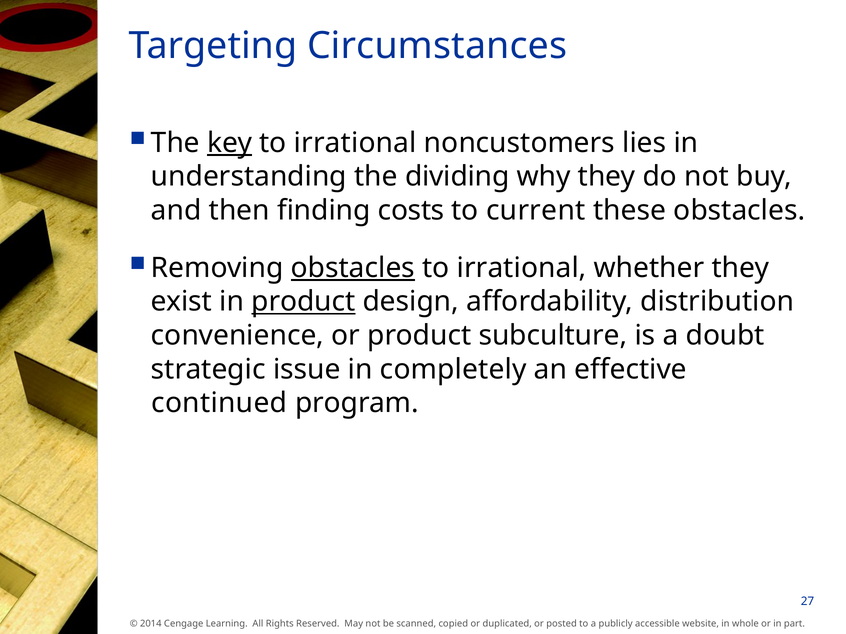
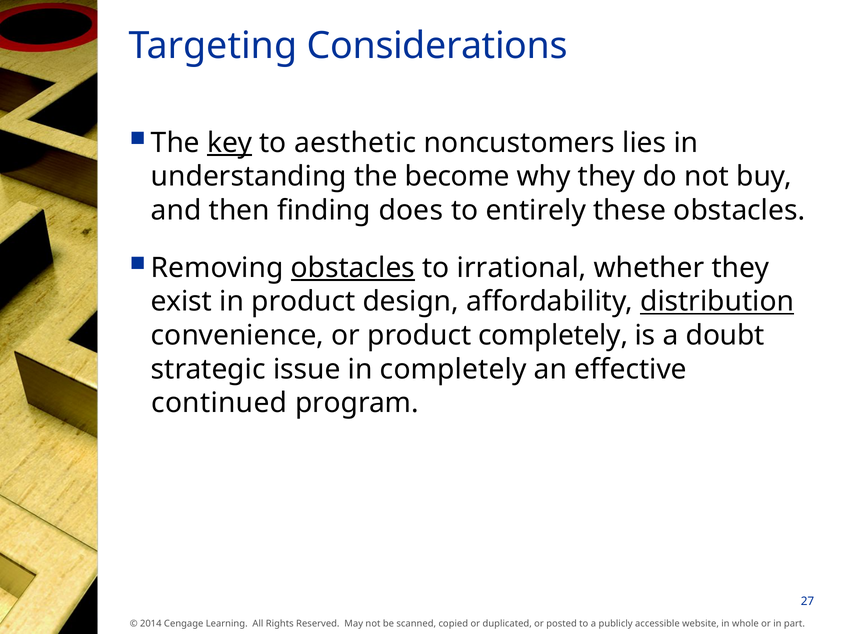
Circumstances: Circumstances -> Considerations (437, 46)
irrational: irrational -> aesthetic (355, 143)
dividing: dividing -> become (457, 177)
costs: costs -> does (411, 211)
current: current -> entirely (536, 211)
product underline: present -> none (303, 302)
distribution underline: none -> present (717, 302)
product subculture: subculture -> completely (553, 336)
